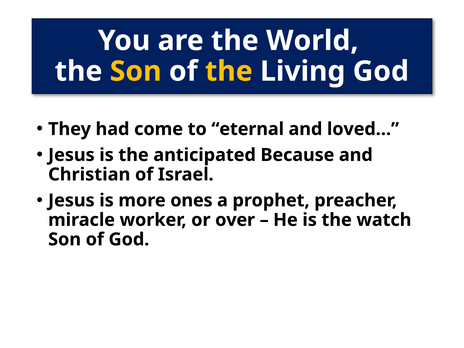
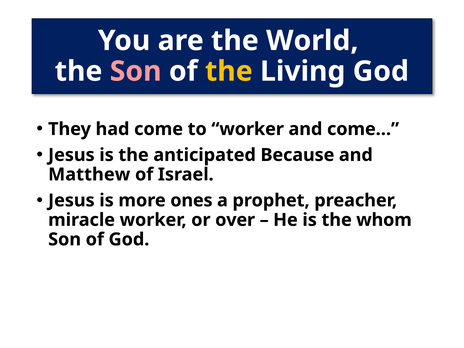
Son colour: yellow -> pink (136, 71)
to eternal: eternal -> worker (248, 129)
loved…: loved… -> come… (363, 129)
Christian: Christian -> Matthew (89, 174)
watch: watch -> whom (384, 220)
